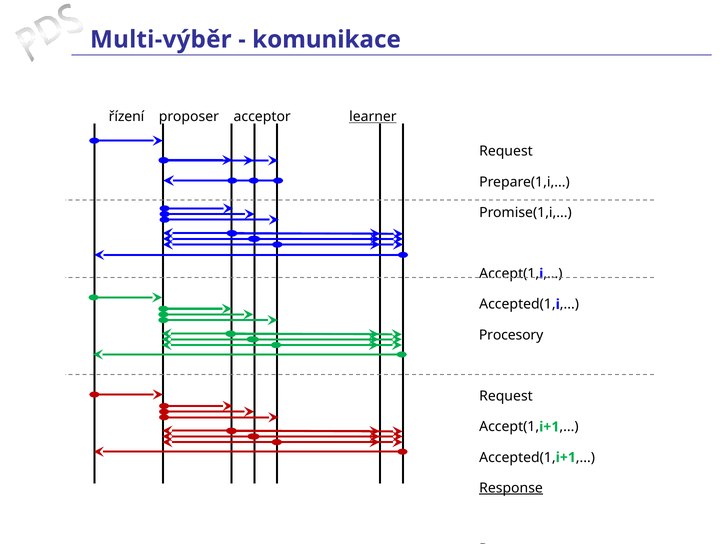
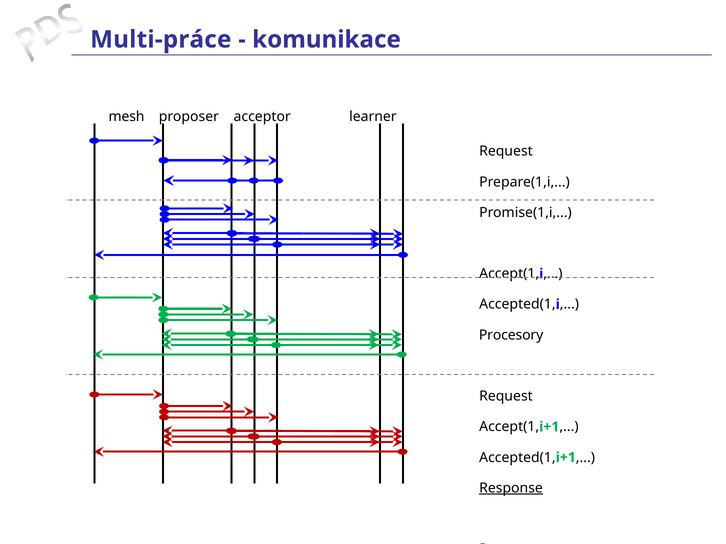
Multi-výběr: Multi-výběr -> Multi-práce (161, 40)
řízení: řízení -> mesh (127, 117)
learner underline: present -> none (373, 117)
